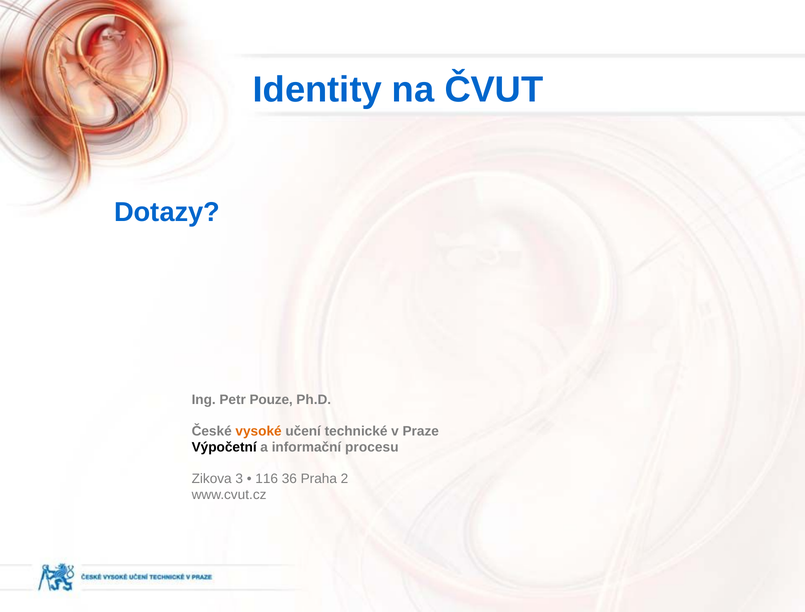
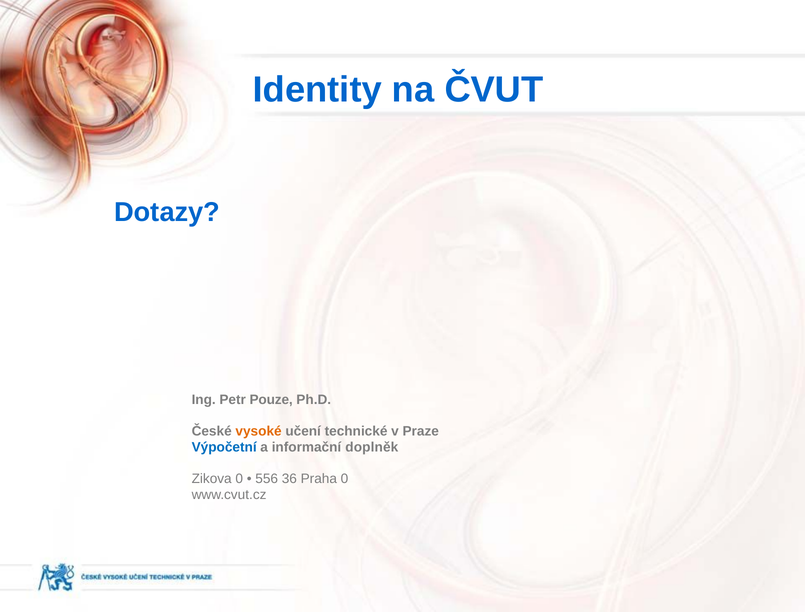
Výpočetní colour: black -> blue (224, 447)
procesu: procesu -> doplněk (372, 447)
Zikova 3: 3 -> 0 (239, 479)
116: 116 -> 556 (267, 479)
Praha 2: 2 -> 0 (345, 479)
